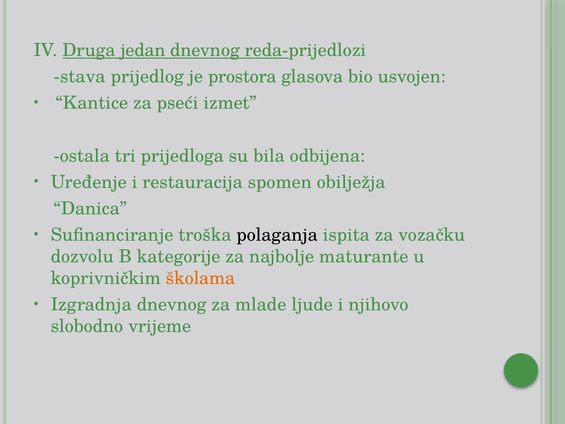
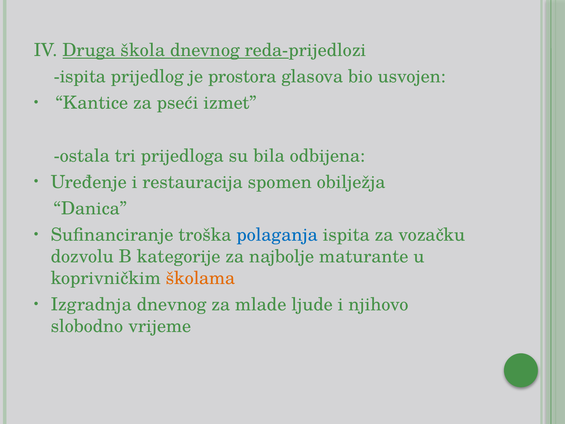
jedan: jedan -> škola (143, 50)
stava: stava -> ispita (80, 77)
polaganja colour: black -> blue (277, 235)
